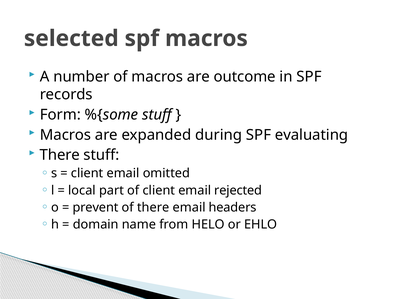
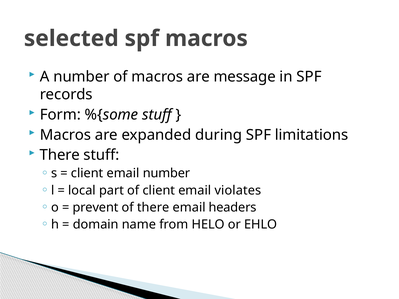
outcome: outcome -> message (245, 77)
evaluating: evaluating -> limitations (312, 135)
email omitted: omitted -> number (166, 173)
rejected: rejected -> violates (238, 191)
